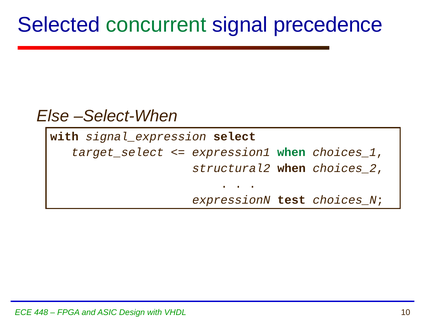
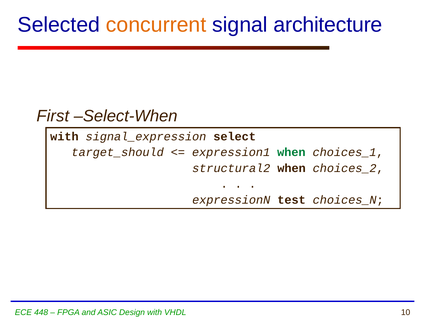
concurrent colour: green -> orange (156, 25)
precedence: precedence -> architecture (328, 25)
Else: Else -> First (53, 116)
target_select: target_select -> target_should (118, 152)
